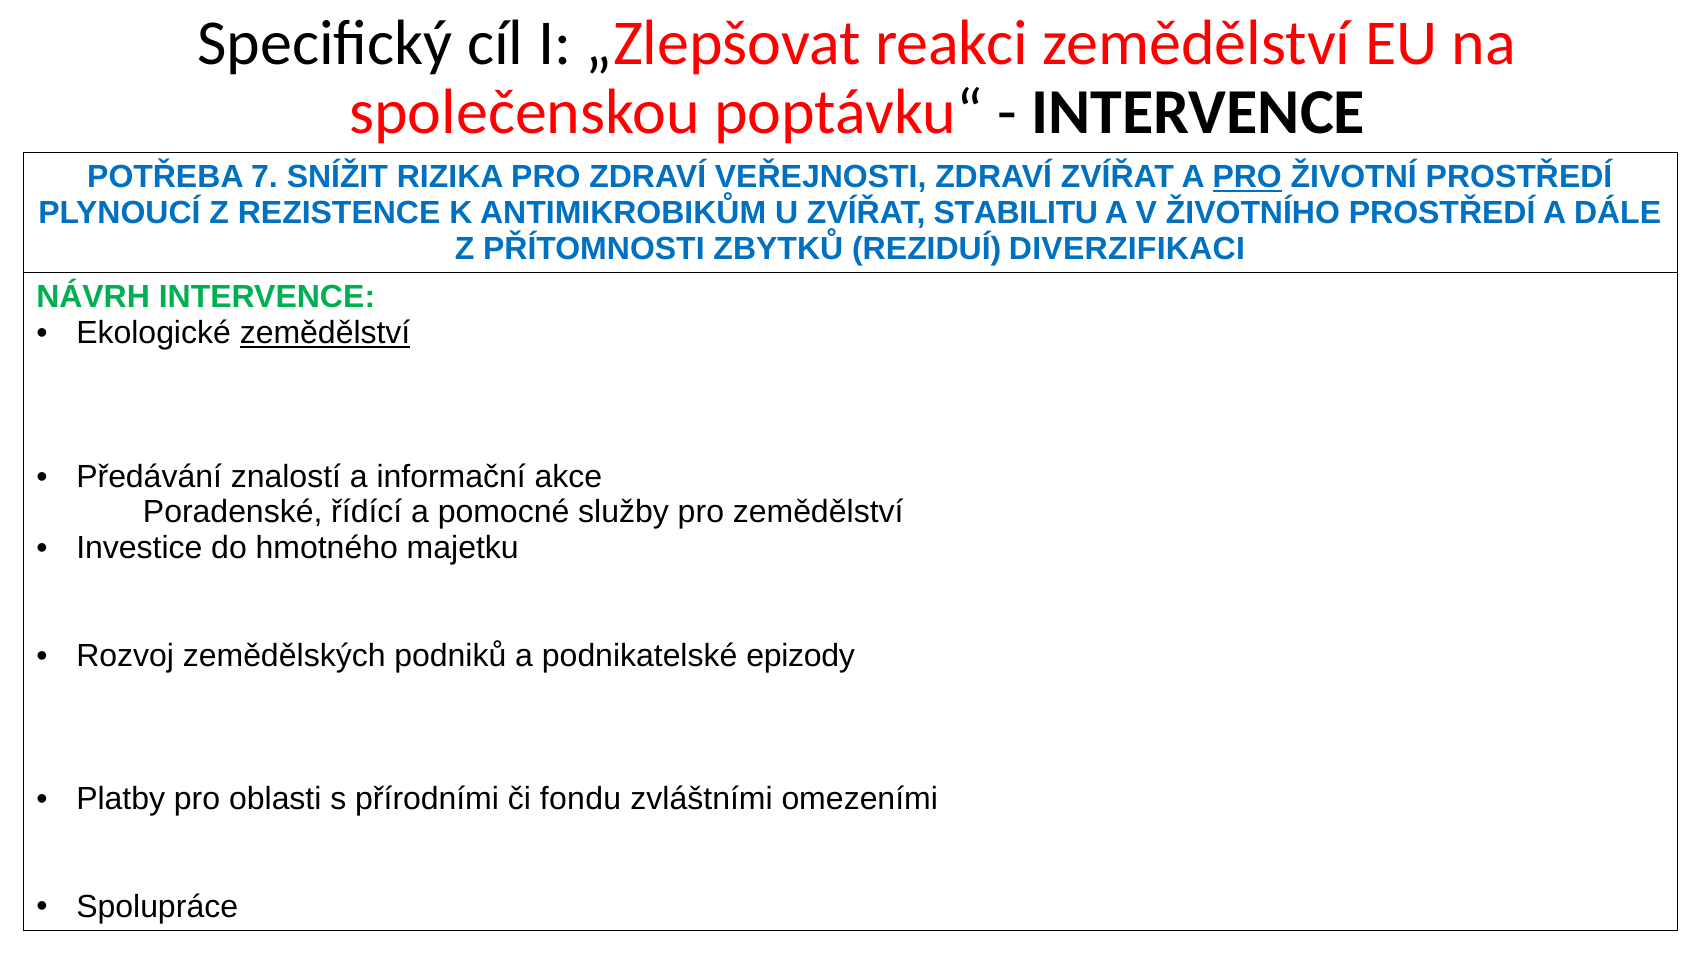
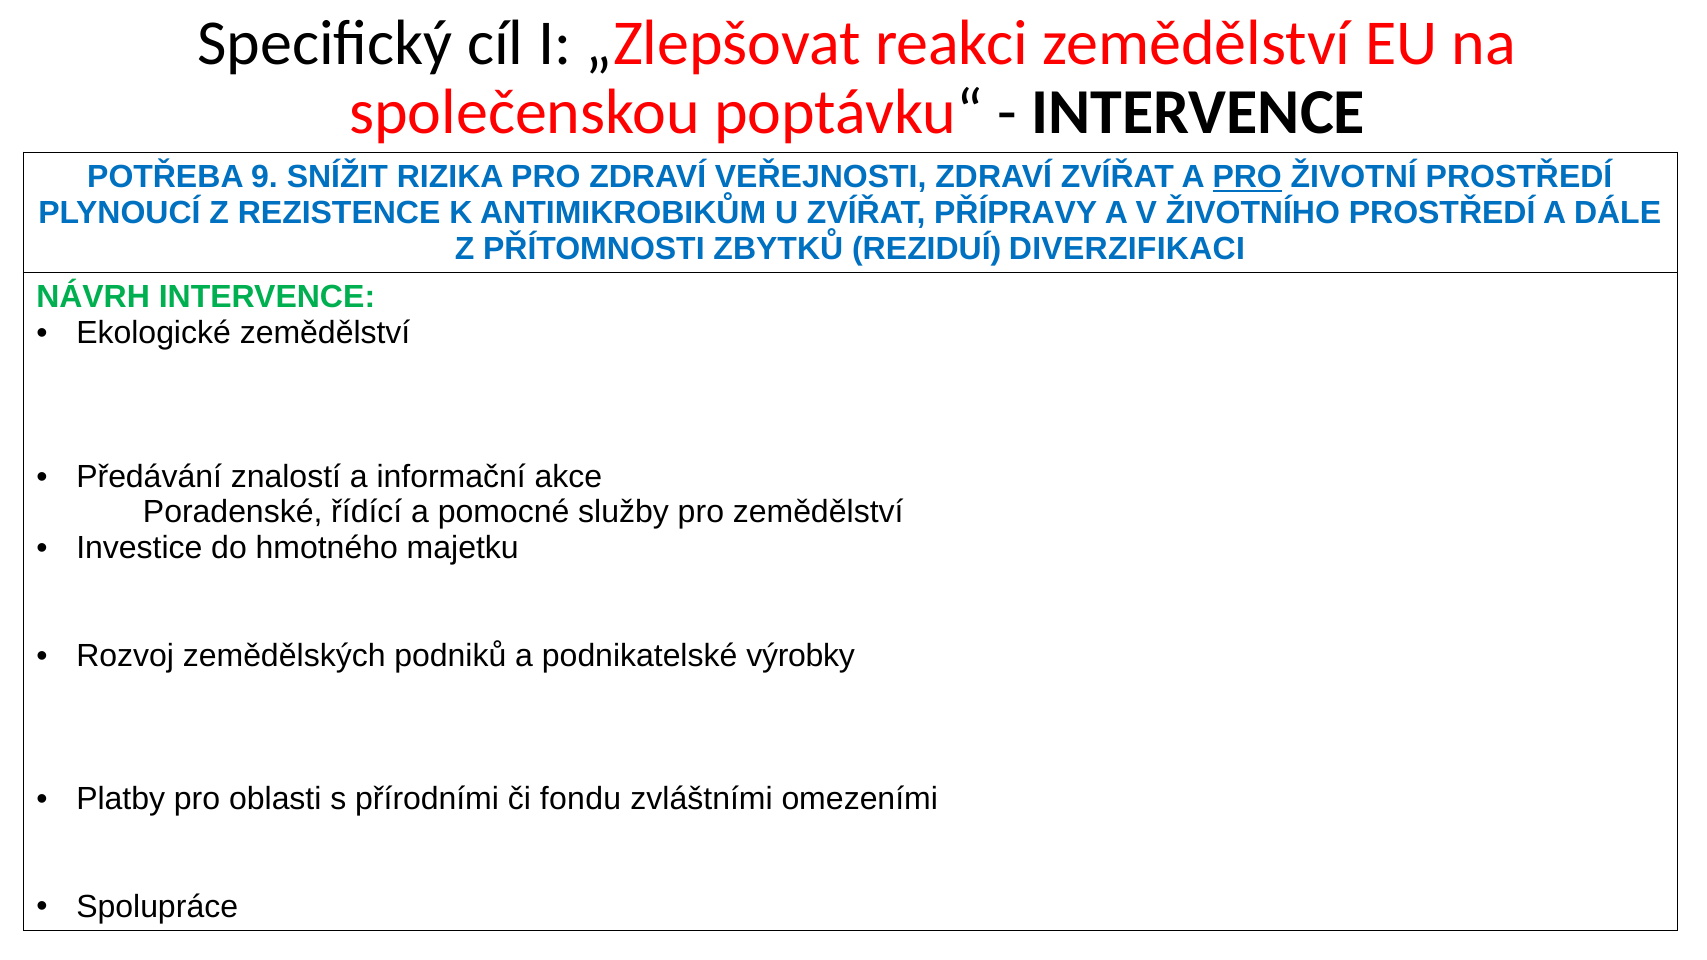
7: 7 -> 9 (265, 177)
STABILITU: STABILITU -> PŘÍPRAVY (1016, 213)
zemědělství underline: present -> none (325, 333)
epizody: epizody -> výrobky (801, 656)
